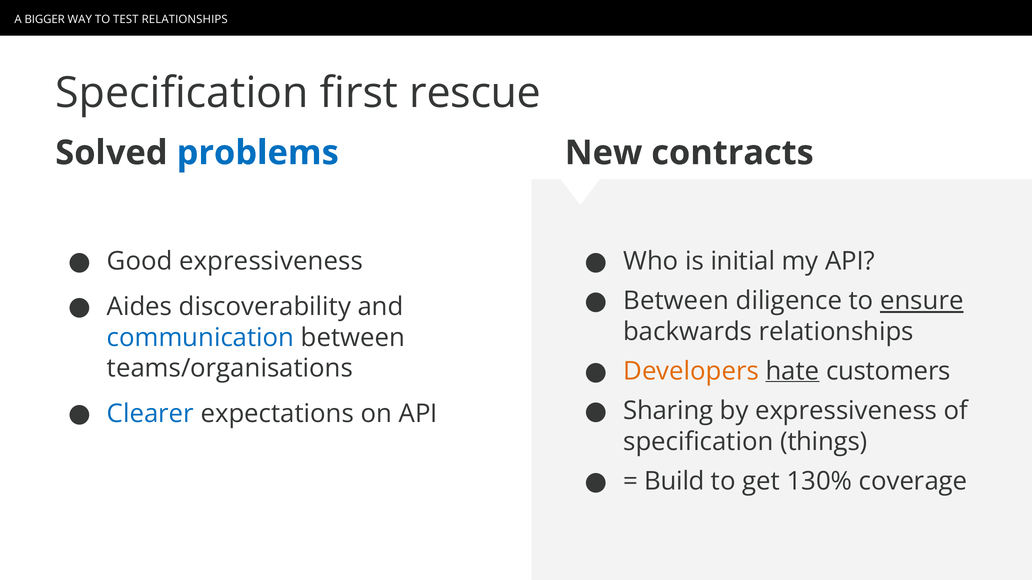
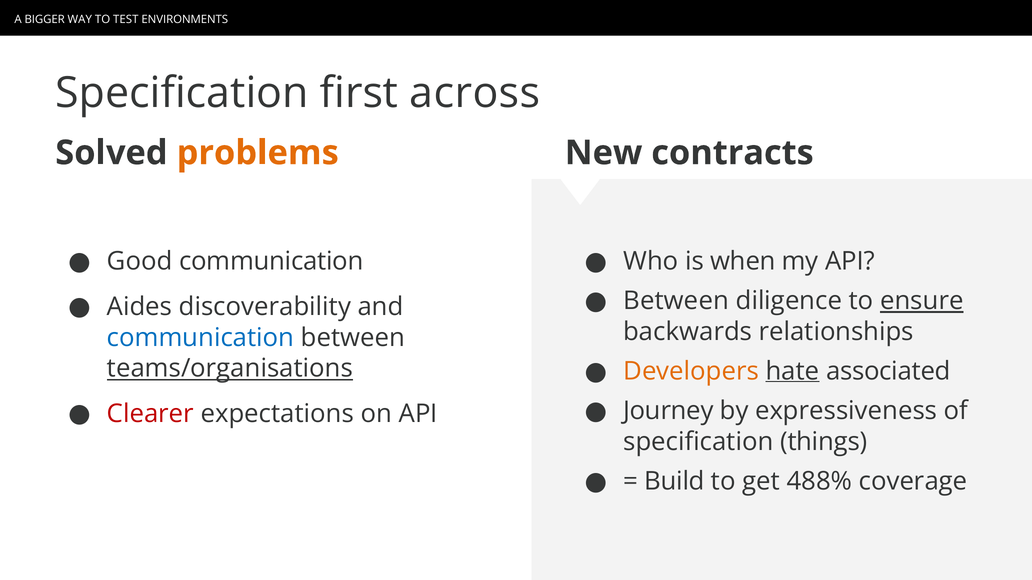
TEST RELATIONSHIPS: RELATIONSHIPS -> ENVIRONMENTS (185, 20)
rescue: rescue -> across (475, 93)
problems colour: blue -> orange (258, 153)
Good expressiveness: expressiveness -> communication (271, 262)
initial: initial -> when (743, 262)
teams/organisations underline: none -> present (230, 369)
customers: customers -> associated (888, 372)
Sharing: Sharing -> Journey (668, 411)
Clearer colour: blue -> red (150, 414)
130%: 130% -> 488% (819, 482)
